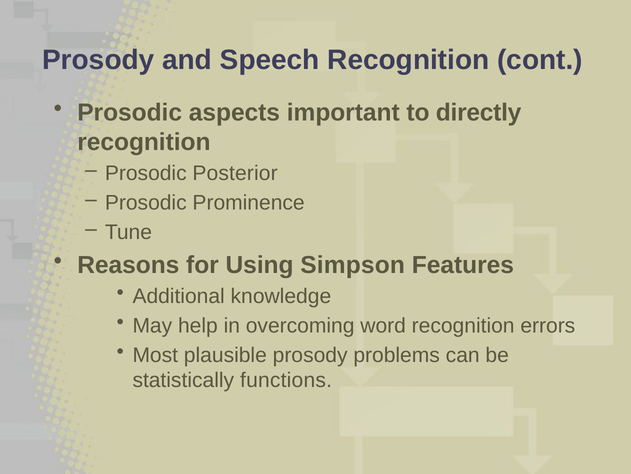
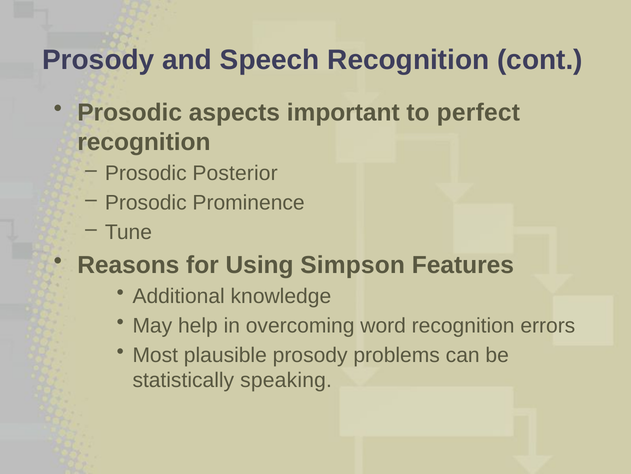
directly: directly -> perfect (478, 112)
functions: functions -> speaking (286, 380)
